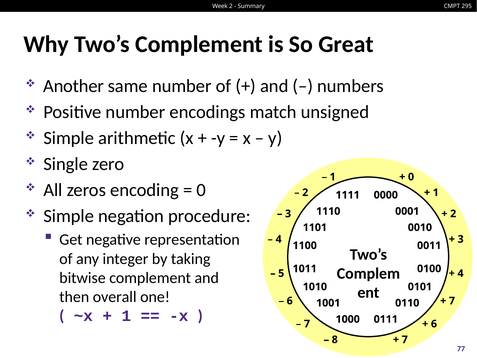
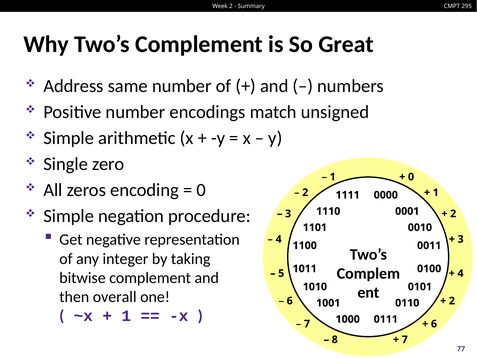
Another: Another -> Address (73, 86)
7: 7 -> 2 (452, 301)
